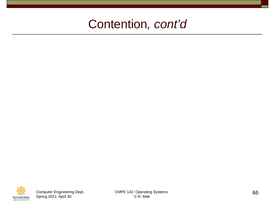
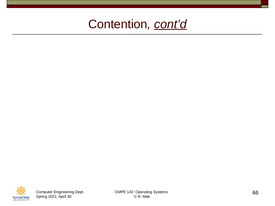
cont’d underline: none -> present (170, 24)
